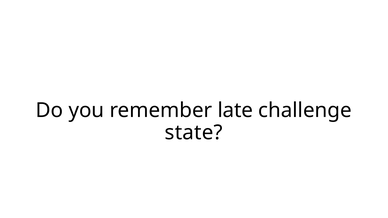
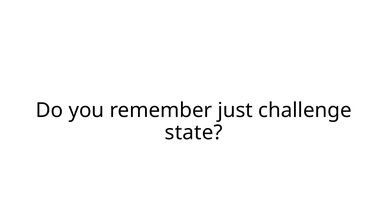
late: late -> just (235, 110)
